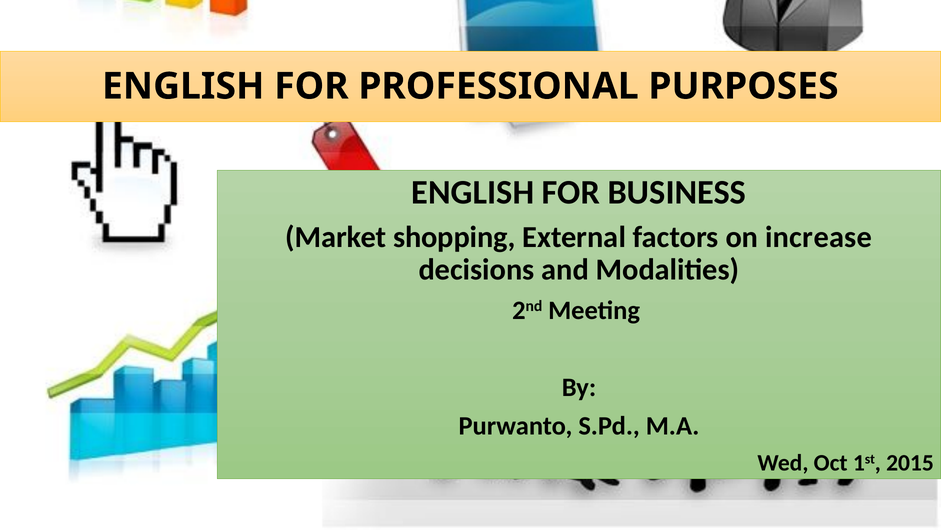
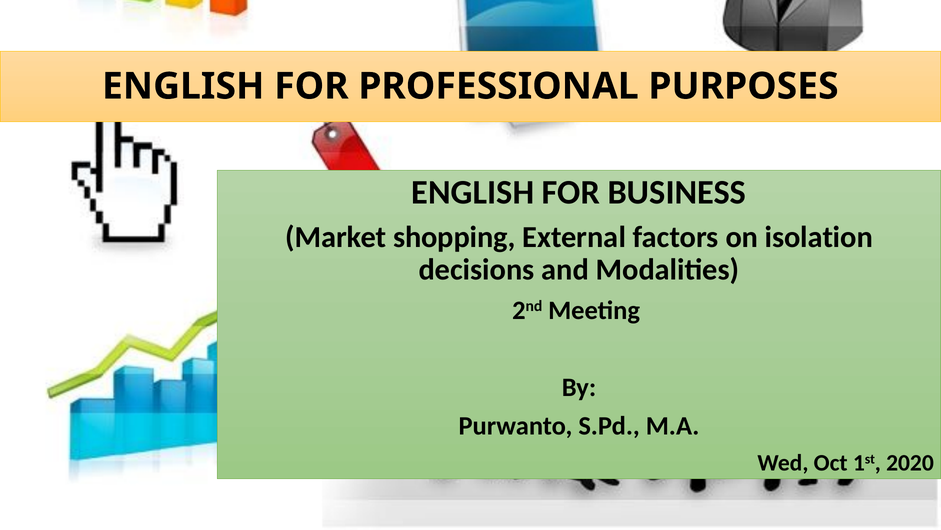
increase: increase -> isolation (819, 237)
2015: 2015 -> 2020 (910, 462)
